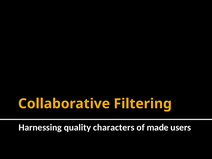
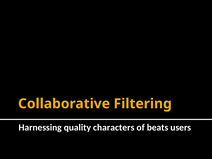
made: made -> beats (158, 127)
